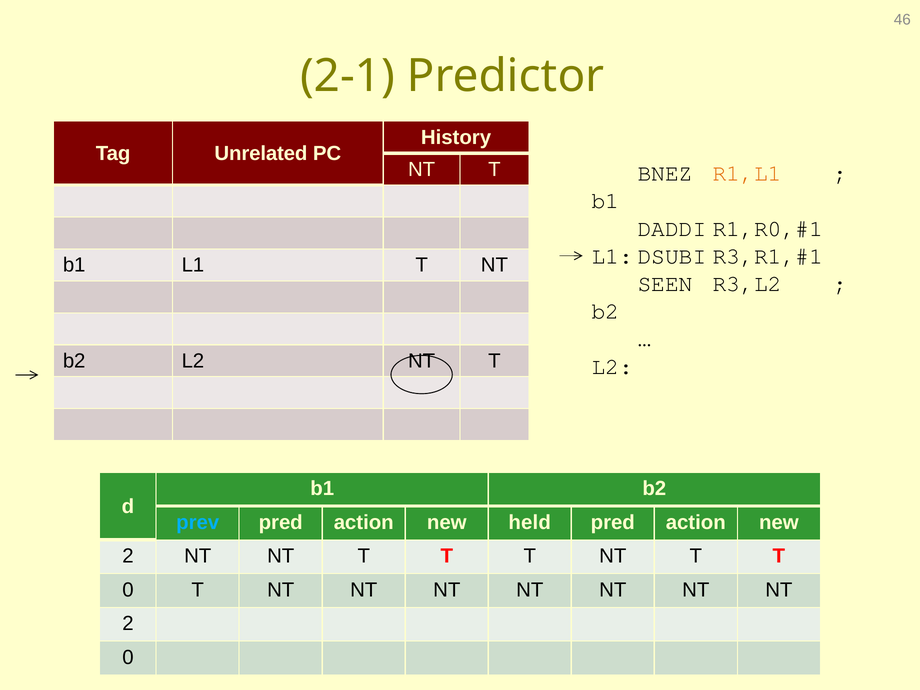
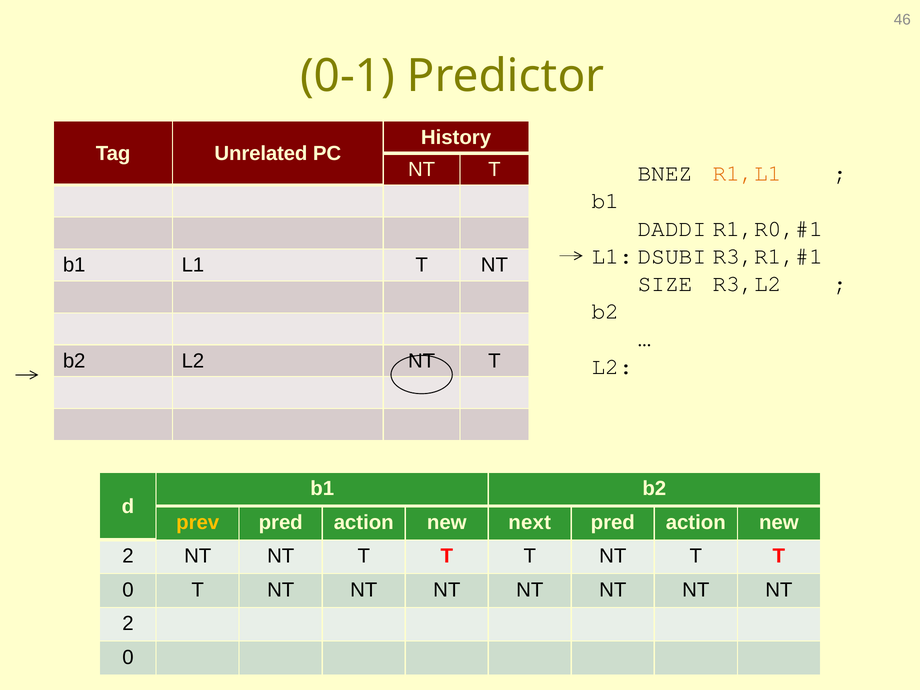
2-1: 2-1 -> 0-1 (348, 76)
SEEN: SEEN -> SIZE (665, 284)
prev colour: light blue -> yellow (198, 522)
held: held -> next (530, 522)
